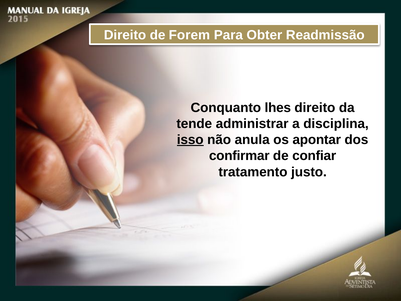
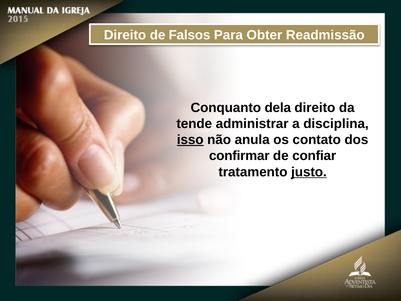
Forem: Forem -> Falsos (189, 35)
lhes: lhes -> dela (278, 108)
apontar: apontar -> contato (317, 140)
justo underline: none -> present (309, 172)
